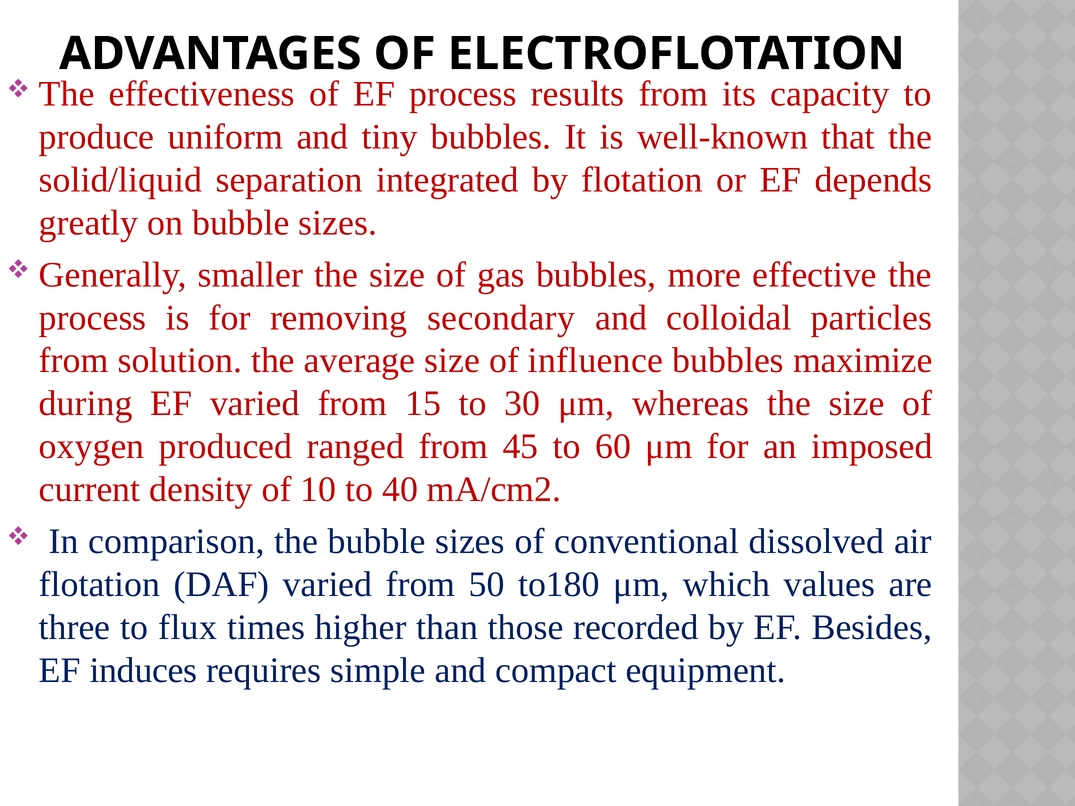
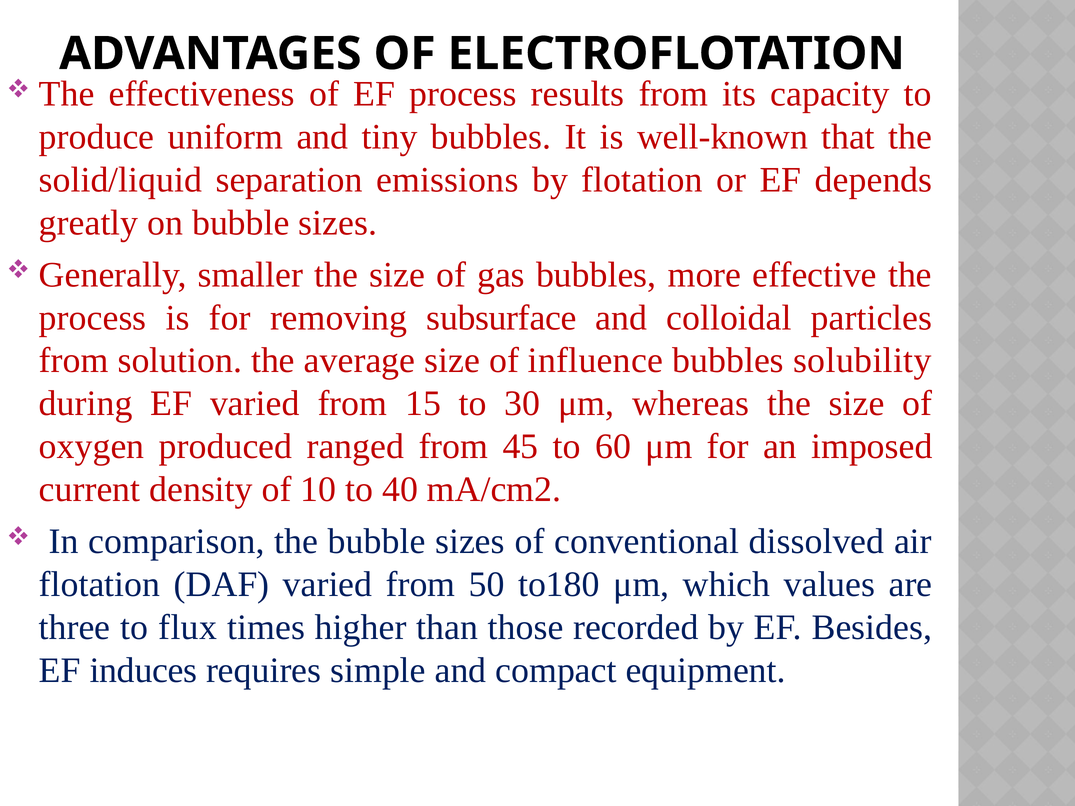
integrated: integrated -> emissions (447, 180)
secondary: secondary -> subsurface (501, 318)
maximize: maximize -> solubility (862, 361)
